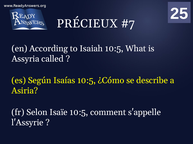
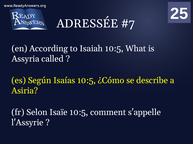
PRÉCIEUX: PRÉCIEUX -> ADRESSÉE (87, 24)
